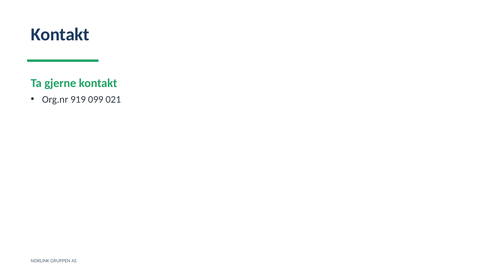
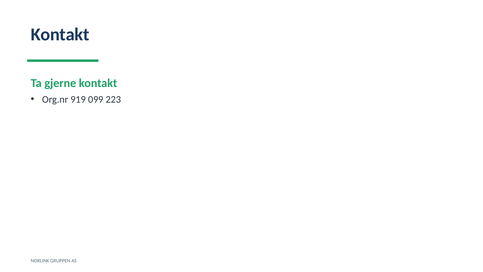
021: 021 -> 223 (113, 99)
